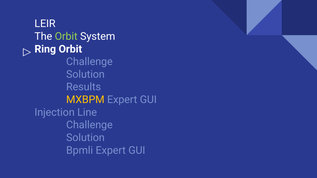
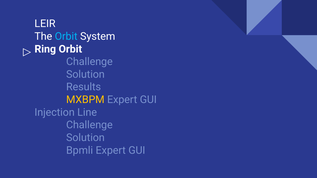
Orbit colour: light green -> light blue (66, 36)
